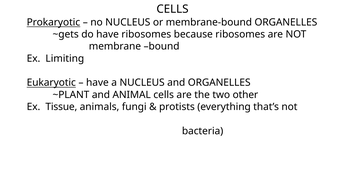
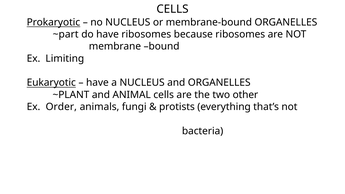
~gets: ~gets -> ~part (66, 34)
Tissue: Tissue -> Order (61, 107)
